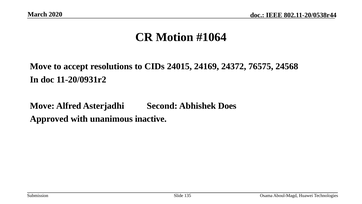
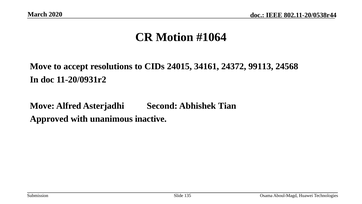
24169: 24169 -> 34161 (207, 66)
76575: 76575 -> 99113 (261, 66)
Does: Does -> Tian (227, 106)
